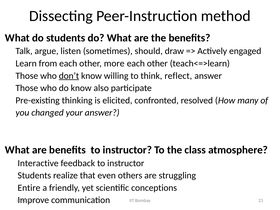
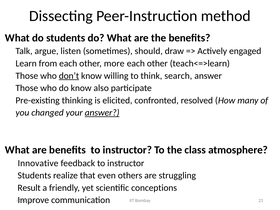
reflect: reflect -> search (178, 76)
answer underline: none -> present (102, 113)
Interactive: Interactive -> Innovative (38, 163)
Entire: Entire -> Result (29, 188)
